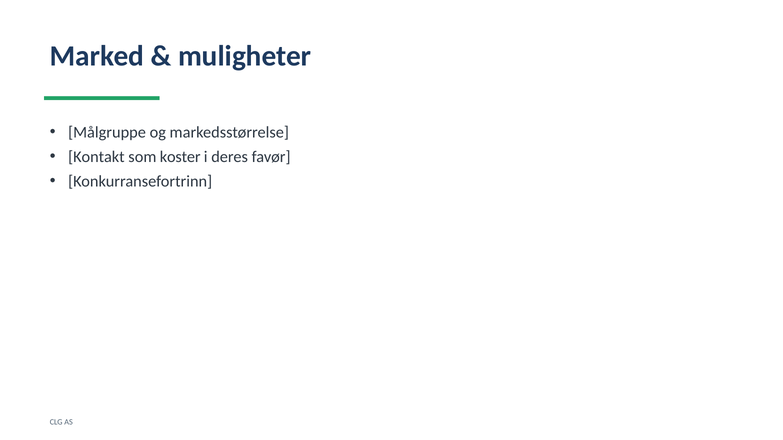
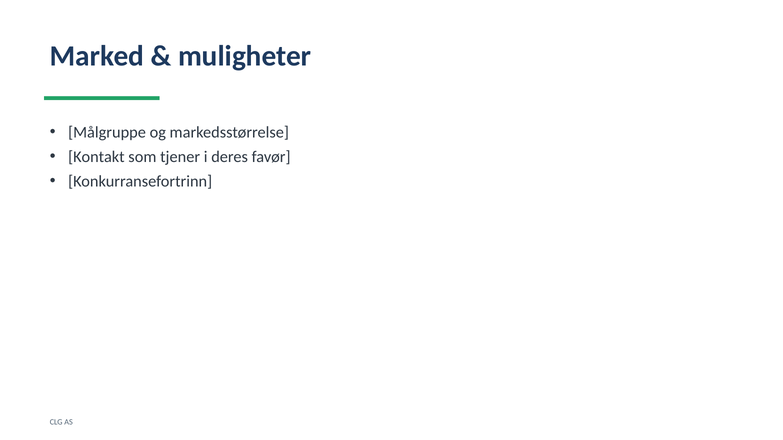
koster: koster -> tjener (180, 157)
